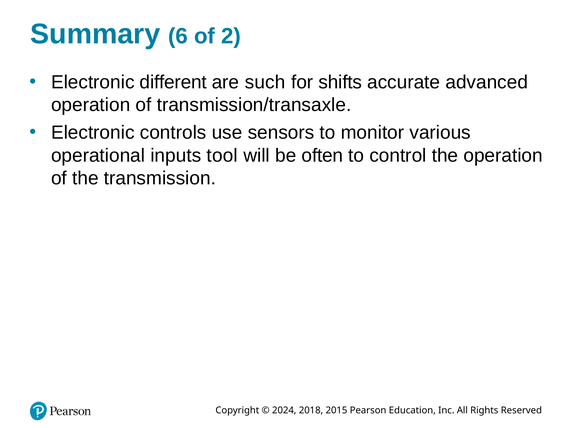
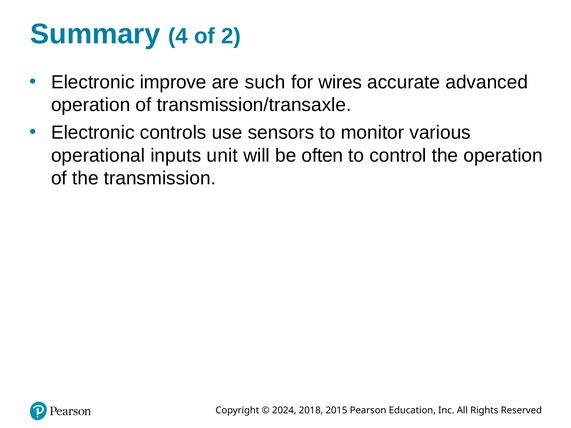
6: 6 -> 4 (178, 36)
different: different -> improve (173, 82)
shifts: shifts -> wires (340, 82)
tool: tool -> unit (222, 156)
